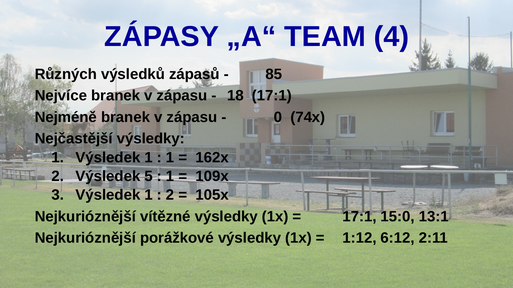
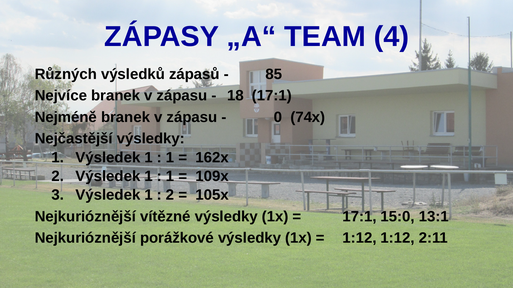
2 Výsledek 5: 5 -> 1 (149, 177)
1:12 6:12: 6:12 -> 1:12 (398, 238)
